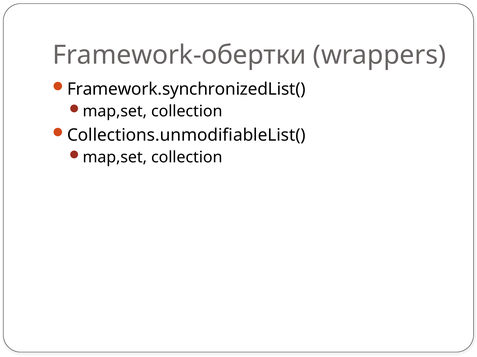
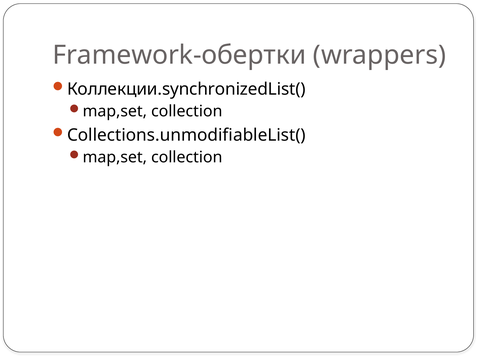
Framework.synchronizedList(: Framework.synchronizedList( -> Коллекции.synchronizedList( (186, 89)
